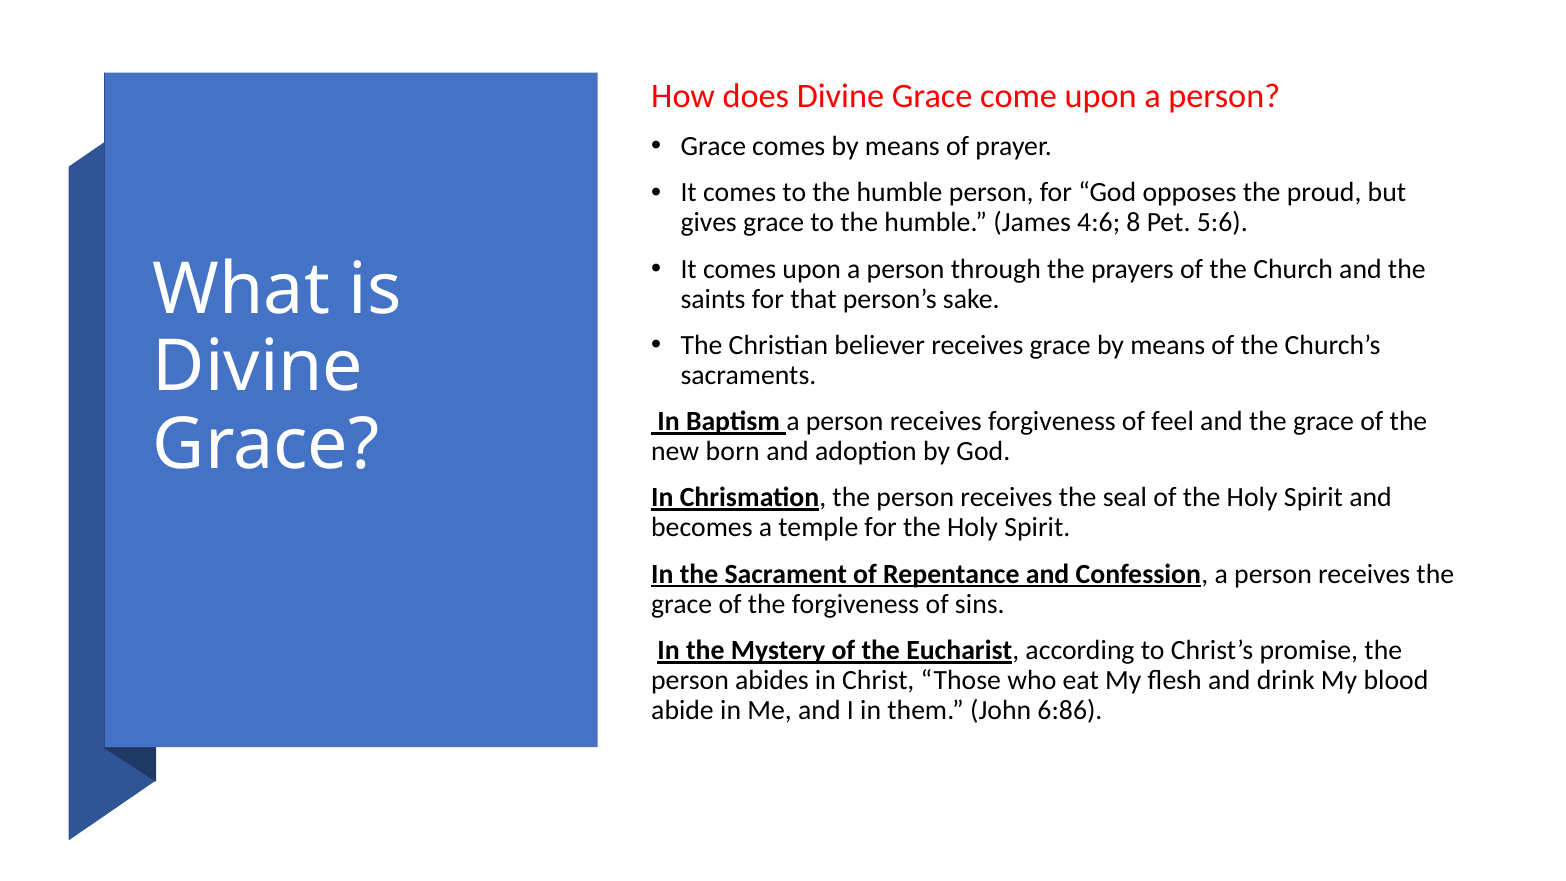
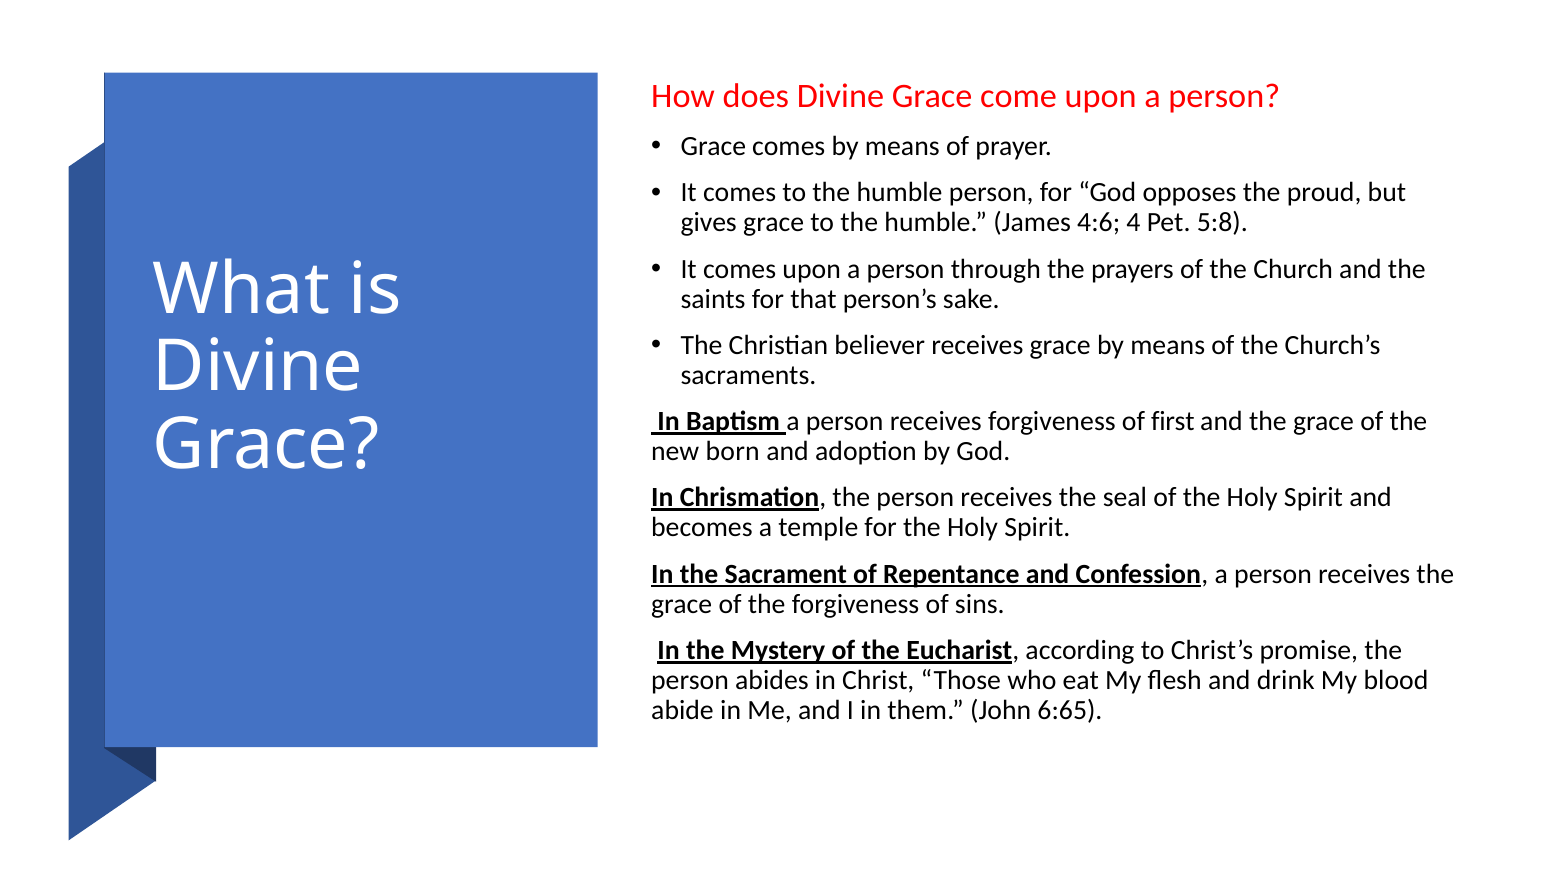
8: 8 -> 4 (1133, 223)
5:6: 5:6 -> 5:8 (1222, 223)
feel: feel -> first (1173, 421)
6:86: 6:86 -> 6:65 (1070, 710)
